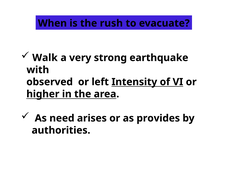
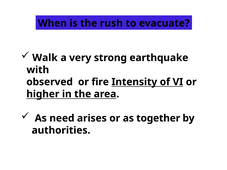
left: left -> fire (100, 82)
provides: provides -> together (158, 118)
